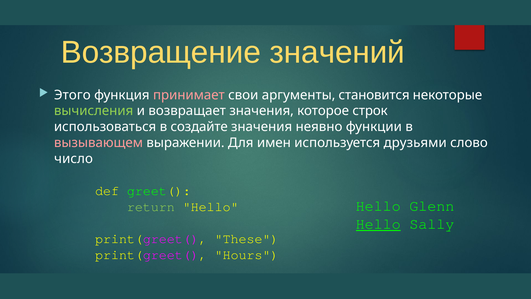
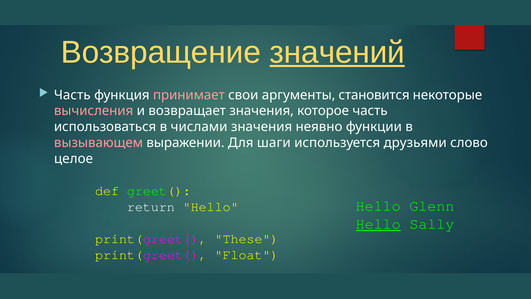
значений underline: none -> present (337, 52)
Этого: Этого -> Часть (72, 95)
вычисления colour: light green -> pink (94, 111)
которое строк: строк -> часть (370, 111)
создайте: создайте -> числами (199, 127)
имен: имен -> шаги (274, 143)
число: число -> целое (74, 159)
return colour: light green -> white (151, 207)
Hours: Hours -> Float (247, 254)
